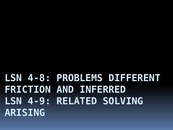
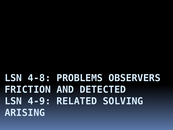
DIFFERENT: DIFFERENT -> OBSERVERS (135, 78)
INFERRED: INFERRED -> DETECTED (103, 89)
